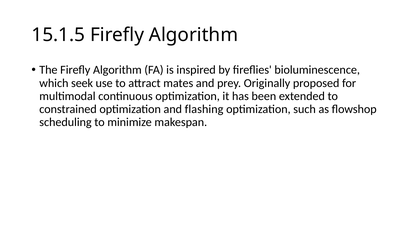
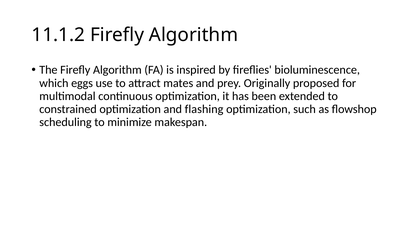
15.1.5: 15.1.5 -> 11.1.2 (58, 35)
seek: seek -> eggs (82, 83)
